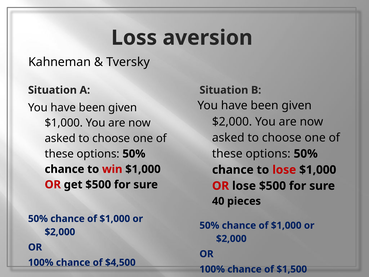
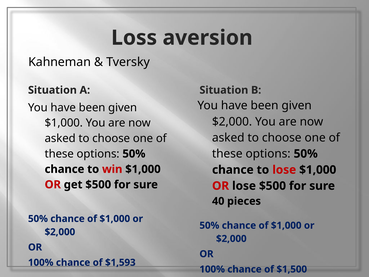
$4,500: $4,500 -> $1,593 (120, 262)
